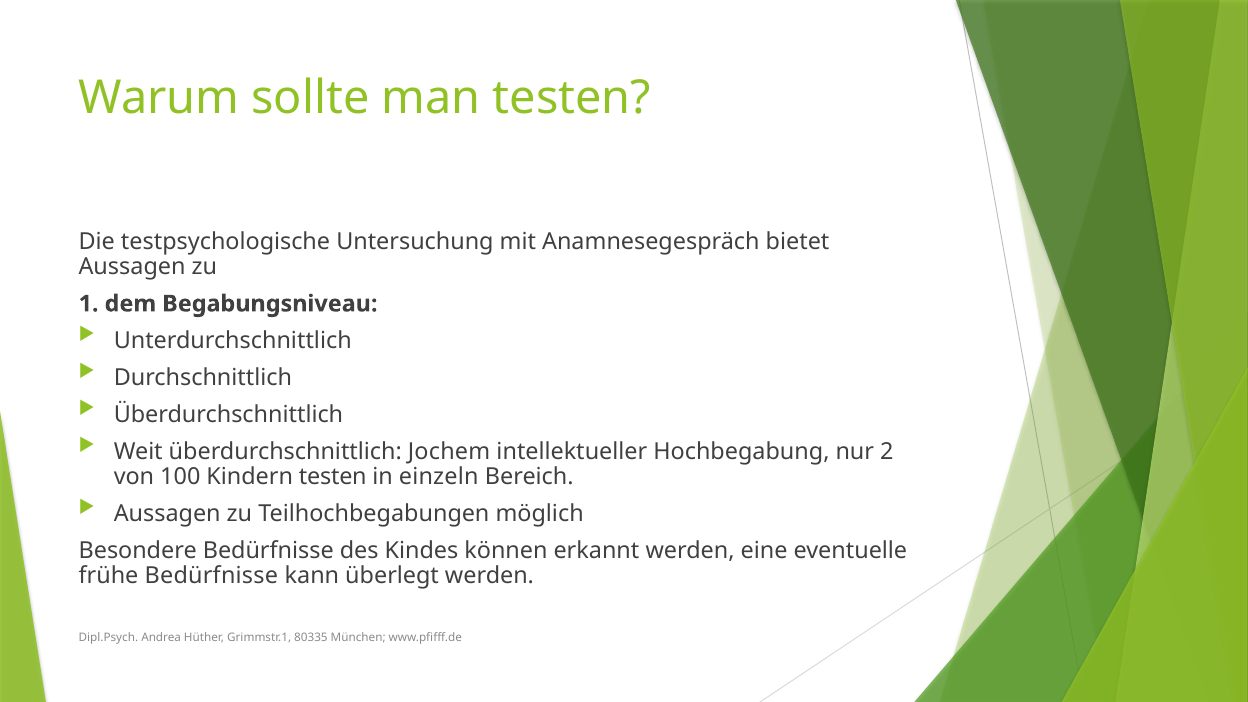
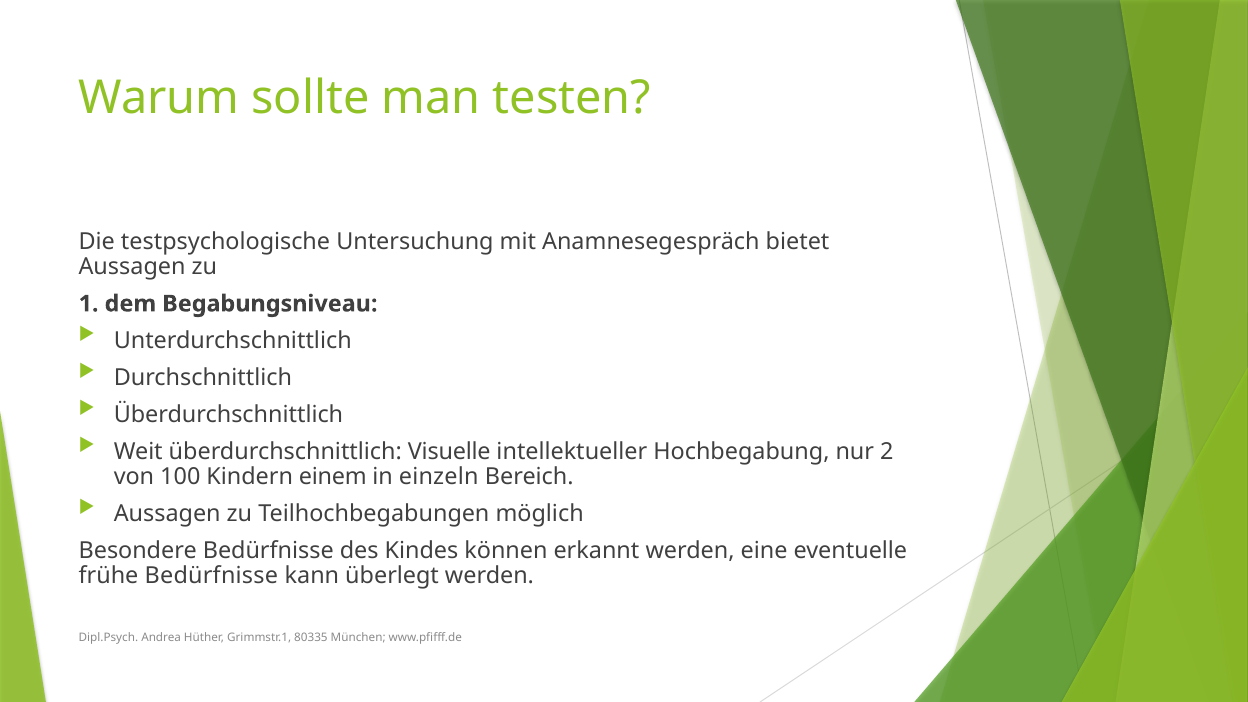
Jochem: Jochem -> Visuelle (449, 452)
Kindern testen: testen -> einem (333, 477)
